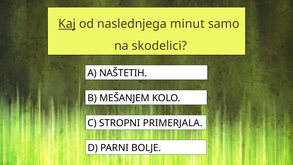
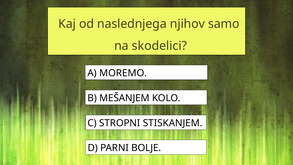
Kaj underline: present -> none (67, 24)
minut: minut -> njihov (187, 24)
NAŠTETIH: NAŠTETIH -> MOREMO (123, 73)
PRIMERJALA: PRIMERJALA -> STISKANJEM (173, 123)
